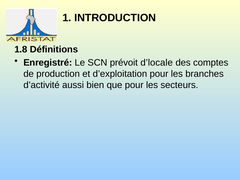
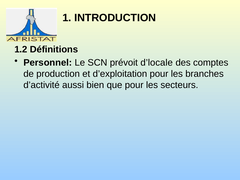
1.8: 1.8 -> 1.2 (21, 49)
Enregistré: Enregistré -> Personnel (48, 63)
